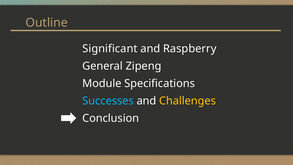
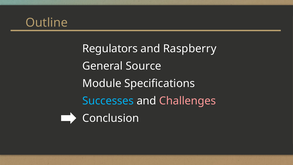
Significant: Significant -> Regulators (110, 49)
Zipeng: Zipeng -> Source (143, 66)
Challenges colour: yellow -> pink (188, 101)
